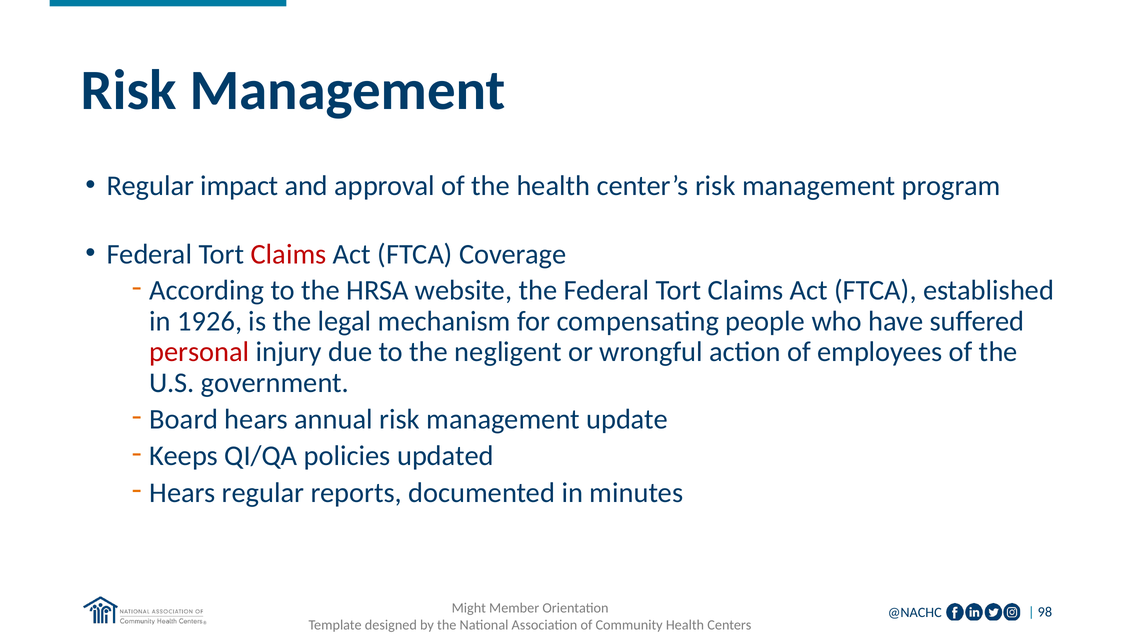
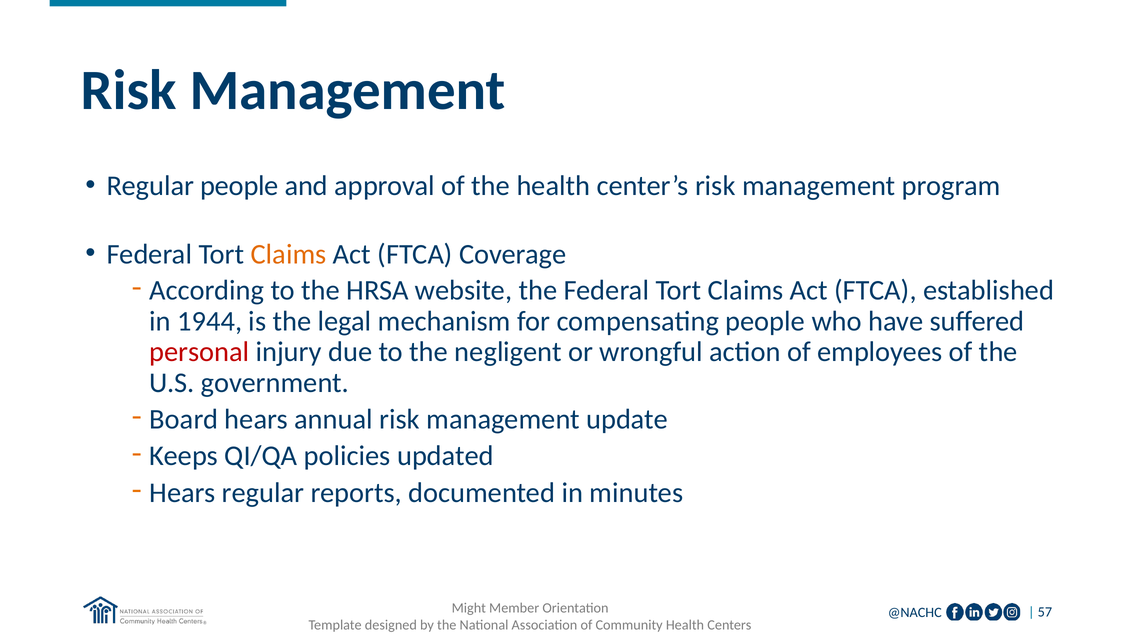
Regular impact: impact -> people (239, 186)
Claims colour: red -> orange (289, 254)
1926: 1926 -> 1944 (210, 321)
98: 98 -> 57 (1045, 612)
